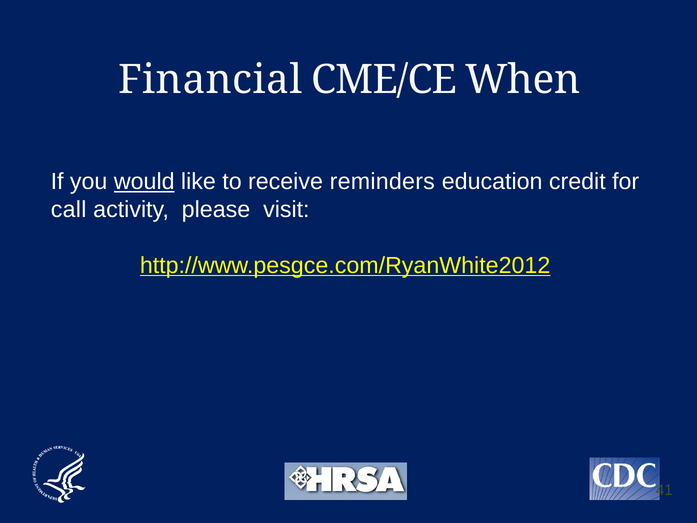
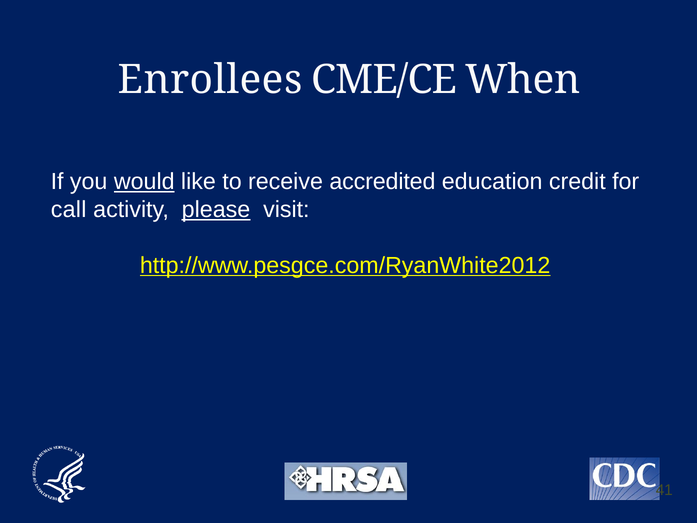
Financial: Financial -> Enrollees (210, 80)
reminders: reminders -> accredited (382, 182)
please underline: none -> present (216, 210)
